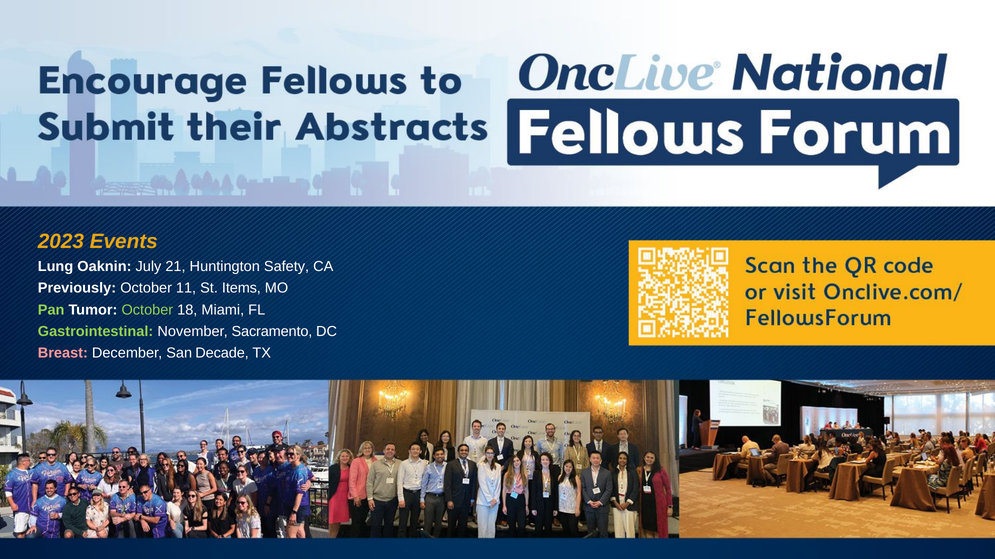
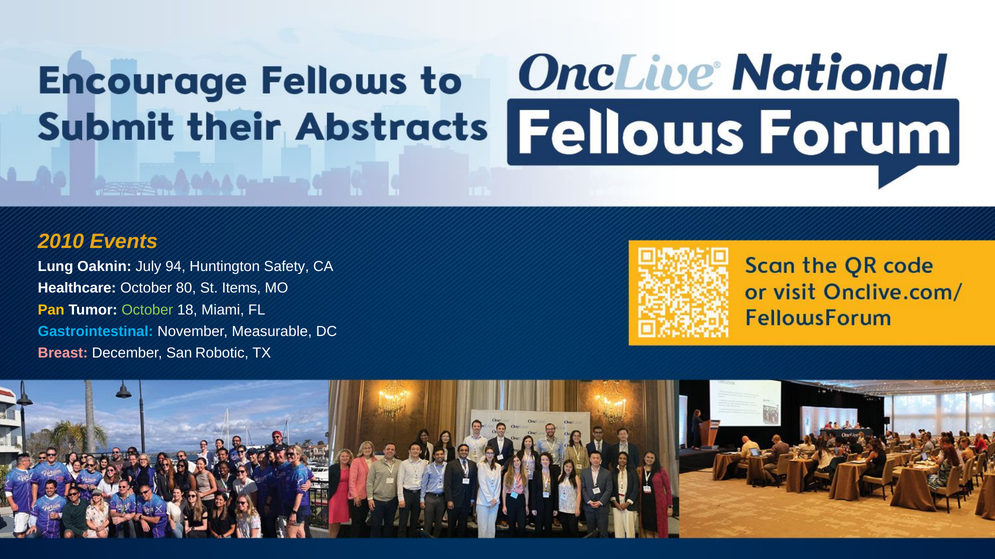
2023: 2023 -> 2010 (61, 242)
21: 21 -> 94 (175, 267)
Previously: Previously -> Healthcare (77, 289)
11: 11 -> 80 (186, 289)
Pan colour: light green -> yellow (51, 310)
Gastrointestinal colour: light green -> light blue (96, 332)
Sacramento: Sacramento -> Measurable (272, 332)
Decade: Decade -> Robotic (222, 353)
